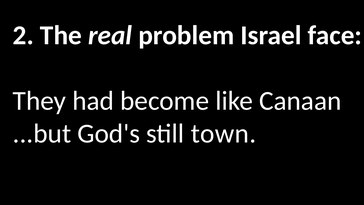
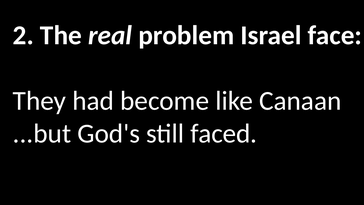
town: town -> faced (224, 134)
